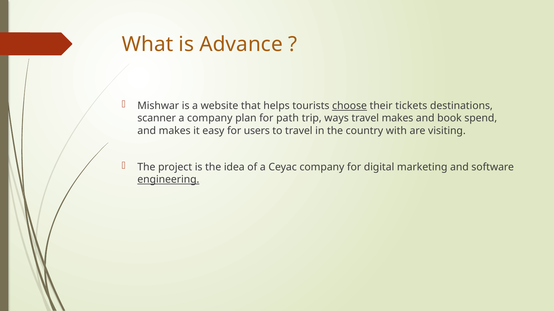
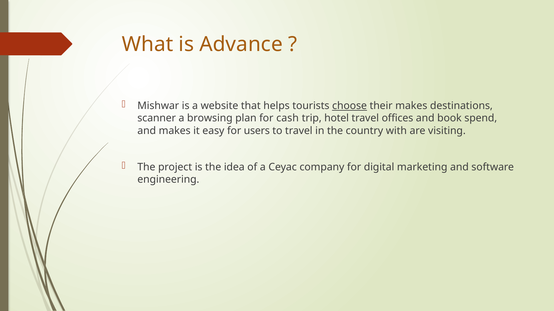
their tickets: tickets -> makes (411, 106)
a company: company -> browsing (210, 118)
path: path -> cash (288, 118)
ways: ways -> hotel (337, 118)
travel makes: makes -> offices (397, 118)
engineering underline: present -> none (168, 180)
